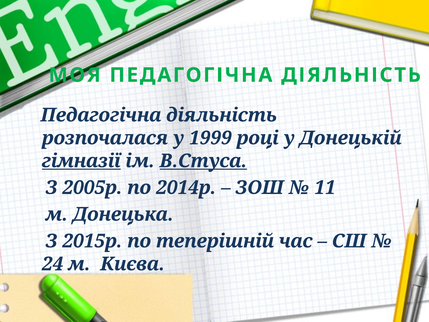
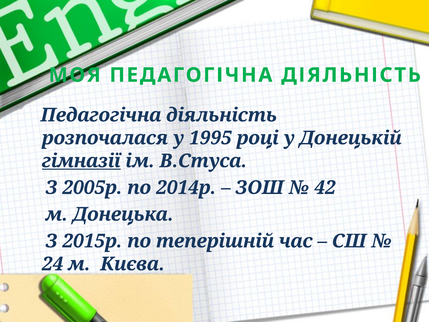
1999: 1999 -> 1995 (210, 138)
В.Стуса underline: present -> none (203, 161)
11: 11 -> 42 (325, 188)
